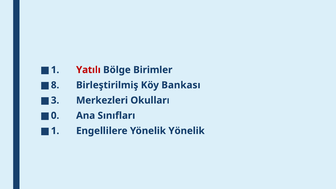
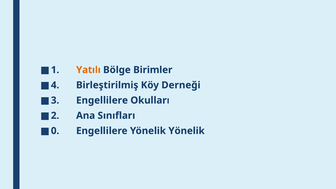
Yatılı colour: red -> orange (88, 70)
8: 8 -> 4 (55, 85)
Bankası: Bankası -> Derneği (181, 85)
3 Merkezleri: Merkezleri -> Engellilere (102, 100)
0: 0 -> 2 (55, 116)
1: 1 -> 0 (55, 131)
